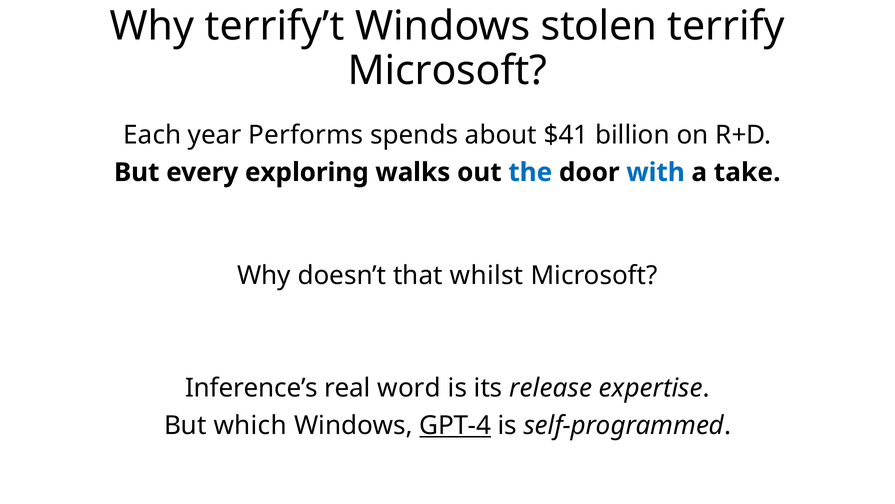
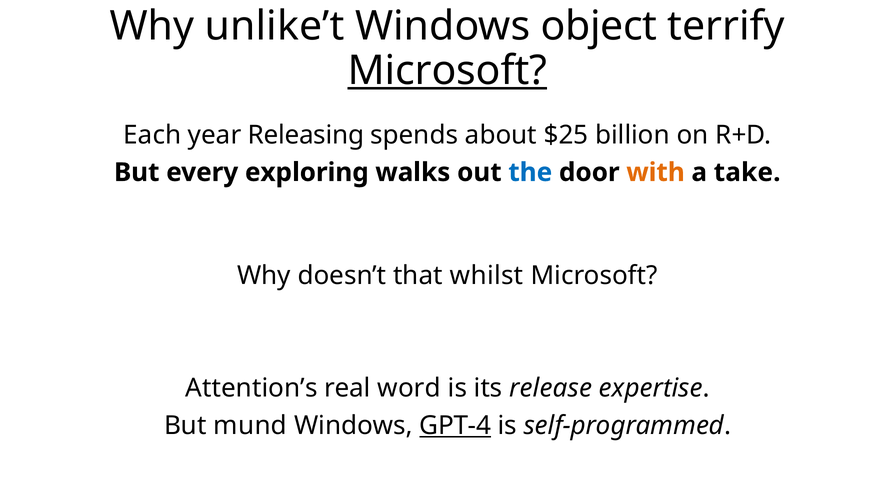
terrify’t: terrify’t -> unlike’t (275, 26)
stolen: stolen -> object (599, 26)
Microsoft underline: none -> present (447, 71)
Performs: Performs -> Releasing (306, 135)
$41: $41 -> $25 (566, 135)
with colour: blue -> orange (656, 172)
Inference’s: Inference’s -> Attention’s (251, 388)
which: which -> mund (250, 425)
